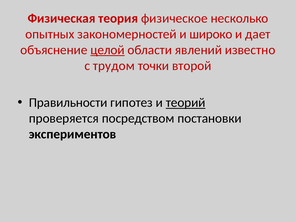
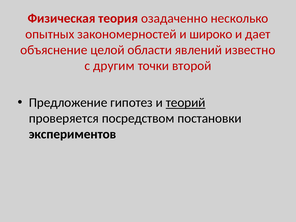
физическое: физическое -> озадаченно (174, 18)
целой underline: present -> none (107, 50)
трудом: трудом -> другим (114, 66)
Правильности: Правильности -> Предложение (68, 103)
